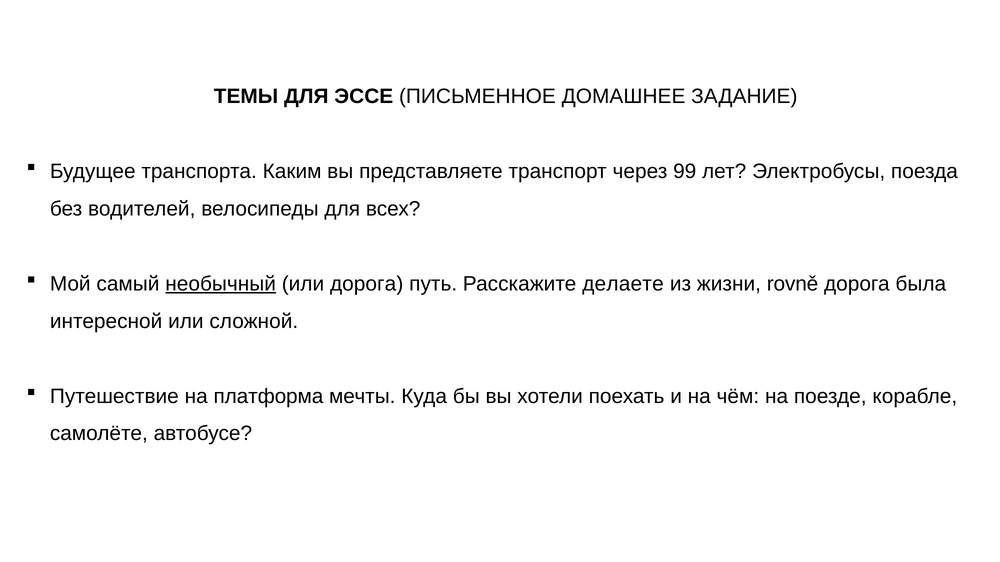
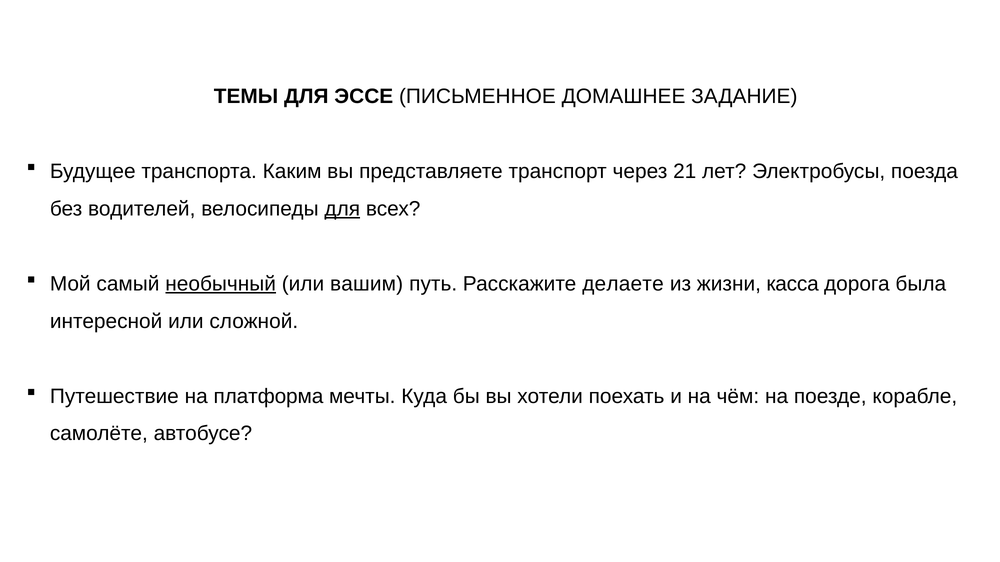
99: 99 -> 21 (685, 171)
для underline: none -> present (342, 209)
или дорога: дорога -> вашим (367, 284)
rovně: rovně -> касса (793, 284)
